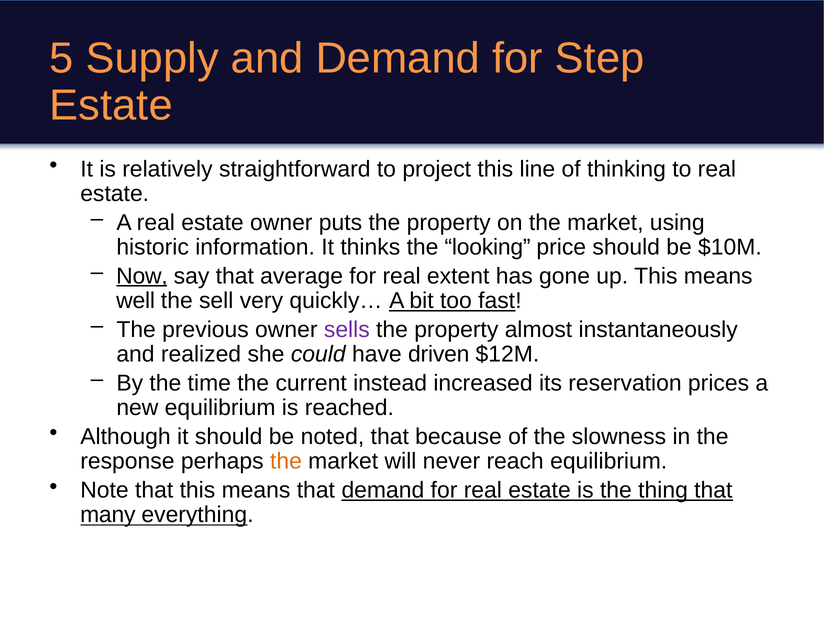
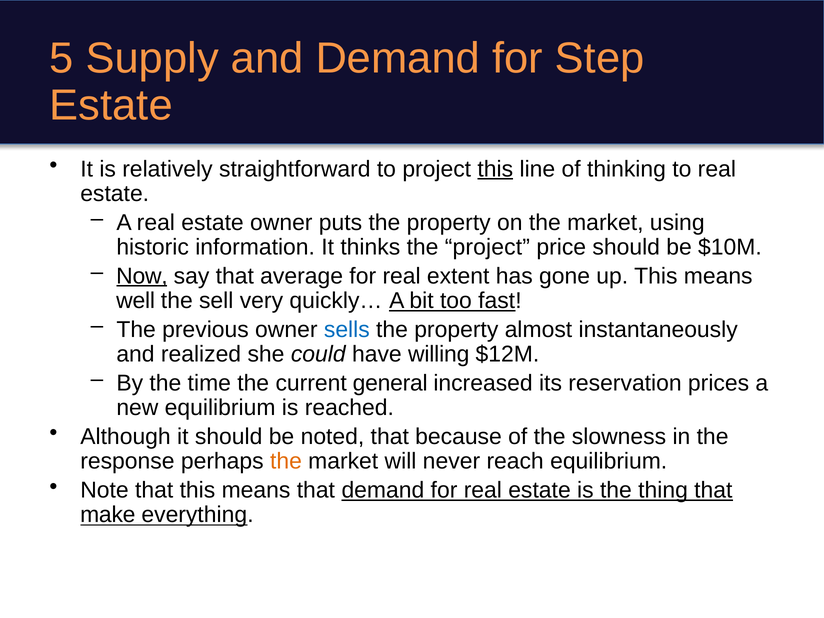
this underline: none -> present (495, 169)
the looking: looking -> project (487, 247)
sells colour: purple -> blue (347, 330)
driven: driven -> willing (439, 354)
instead: instead -> general (390, 383)
many: many -> make (108, 515)
